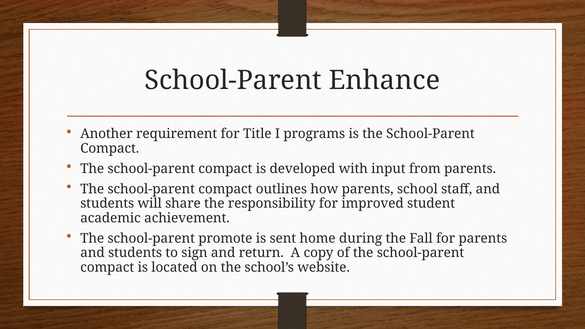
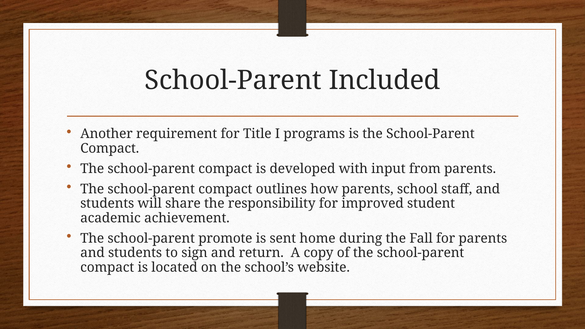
Enhance: Enhance -> Included (385, 80)
